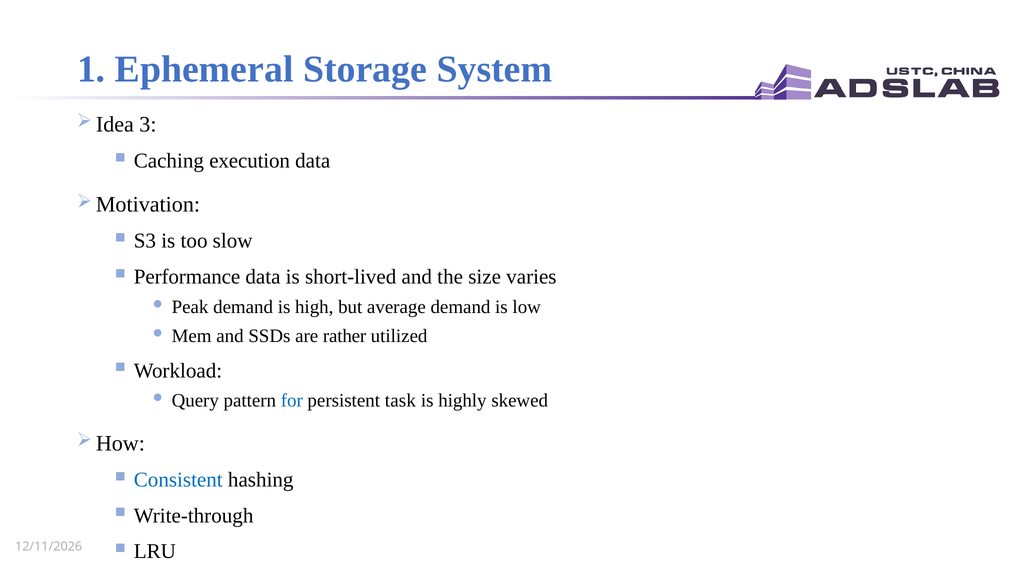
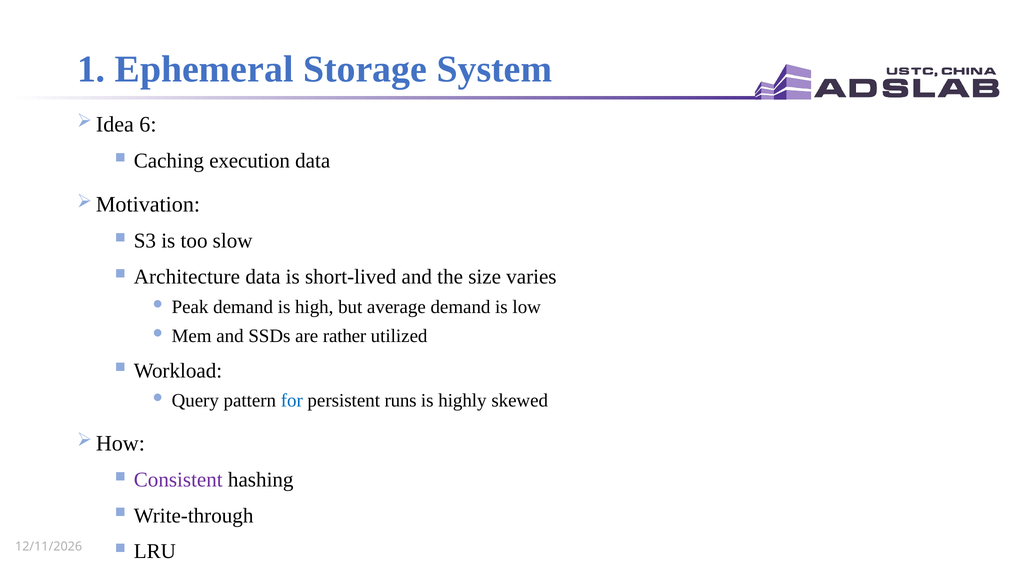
3: 3 -> 6 (148, 124)
Performance: Performance -> Architecture (187, 277)
task: task -> runs (401, 401)
Consistent colour: blue -> purple (178, 480)
